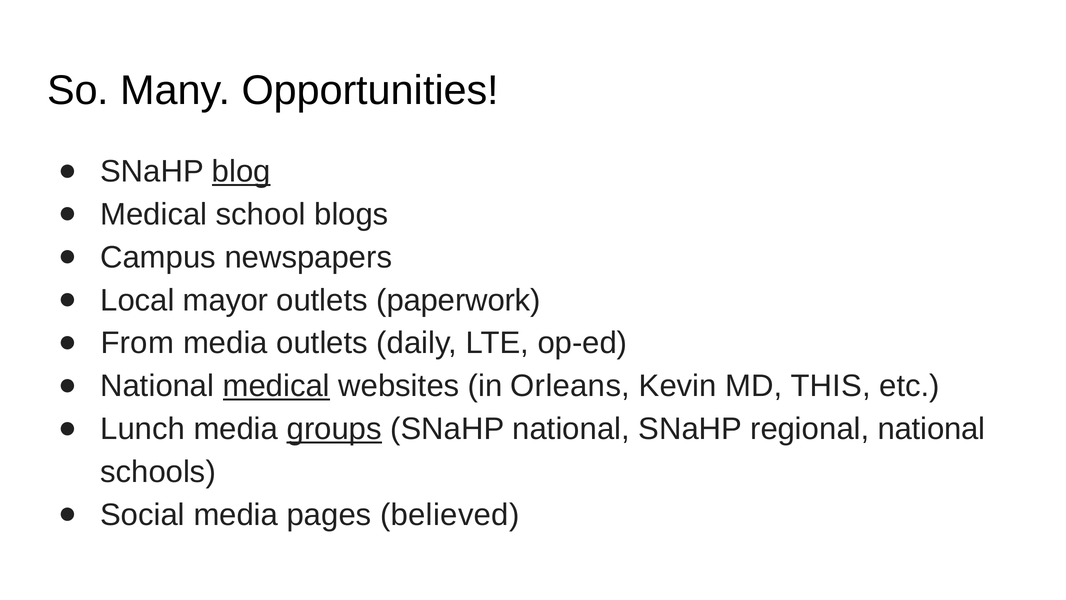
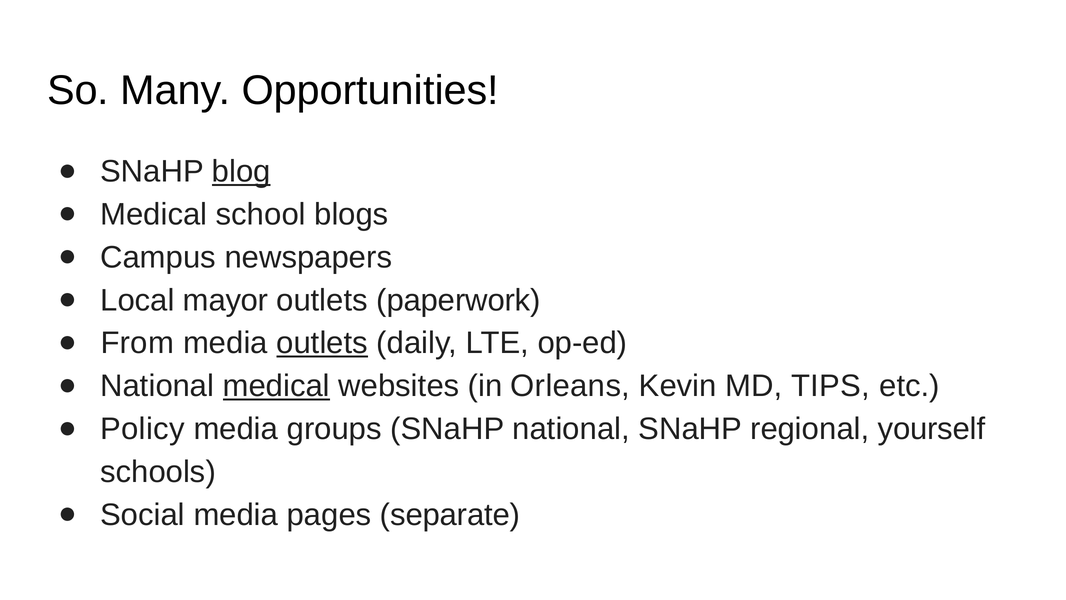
outlets underline: none -> present (322, 343)
THIS: THIS -> TIPS (831, 386)
Lunch: Lunch -> Policy (142, 429)
groups underline: present -> none (334, 429)
regional national: national -> yourself (932, 429)
believed: believed -> separate (450, 515)
